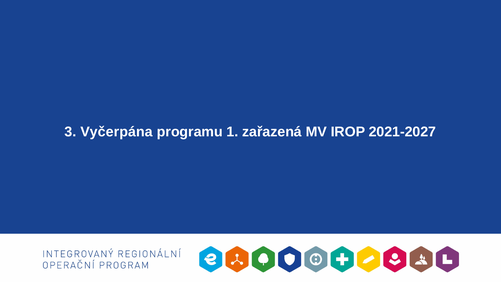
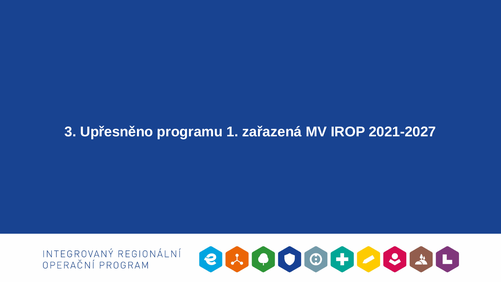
Vyčerpána: Vyčerpána -> Upřesněno (117, 132)
